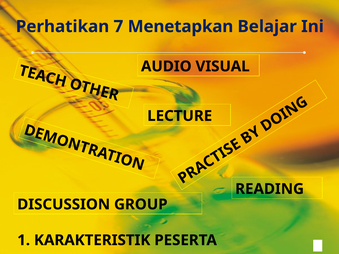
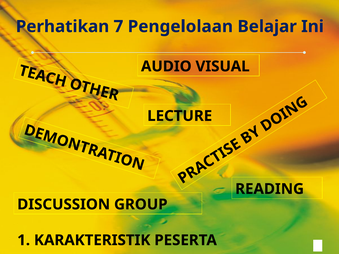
Menetapkan: Menetapkan -> Pengelolaan (180, 27)
